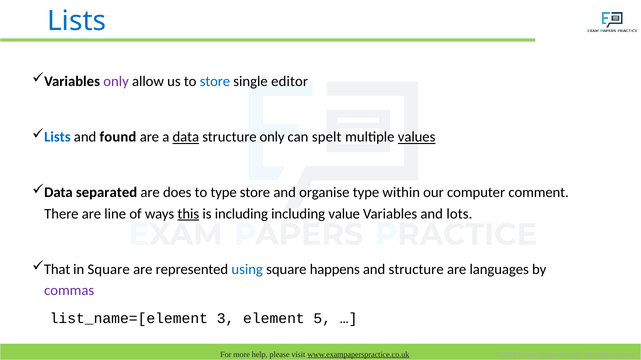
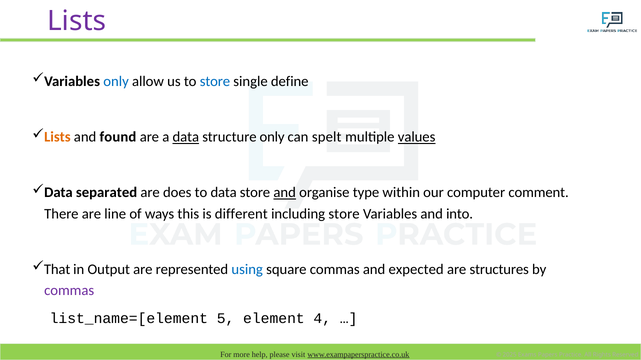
Lists colour: blue -> purple (77, 21)
only colour: purple -> blue (116, 82)
editor: editor -> define (290, 82)
Lists colour: blue -> orange (57, 137)
to type: type -> data (224, 193)
and underline: none -> present (285, 193)
this underline: present -> none (188, 214)
is including: including -> different (241, 214)
including value: value -> store (344, 214)
lots: lots -> into (460, 214)
in Square: Square -> Output (109, 270)
square happens: happens -> commas (335, 270)
and structure: structure -> expected (416, 270)
languages: languages -> structures (499, 270)
3: 3 -> 5 (226, 319)
5: 5 -> 4 (322, 319)
